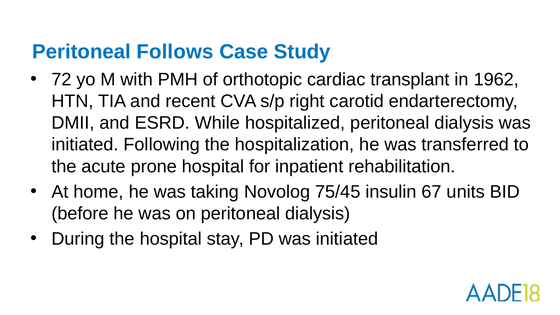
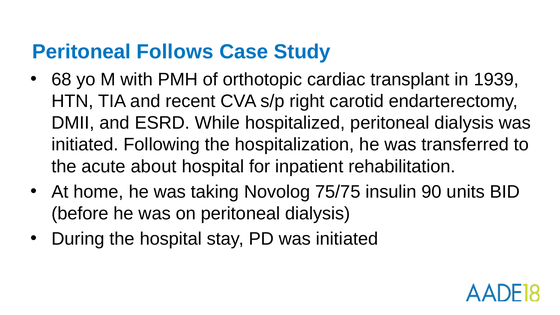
72: 72 -> 68 (61, 80)
1962: 1962 -> 1939 (496, 80)
prone: prone -> about (154, 166)
75/45: 75/45 -> 75/75 (338, 192)
67: 67 -> 90 (432, 192)
